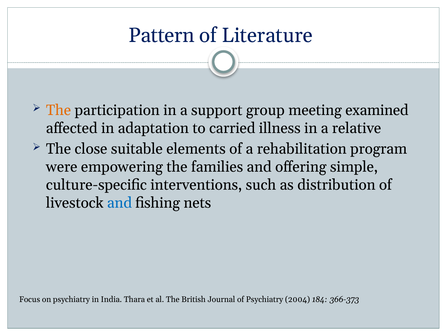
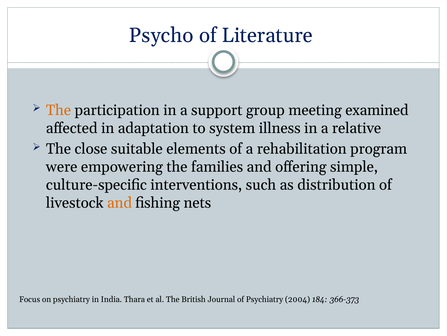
Pattern: Pattern -> Psycho (161, 35)
carried: carried -> system (232, 128)
and colour: blue -> orange (120, 202)
